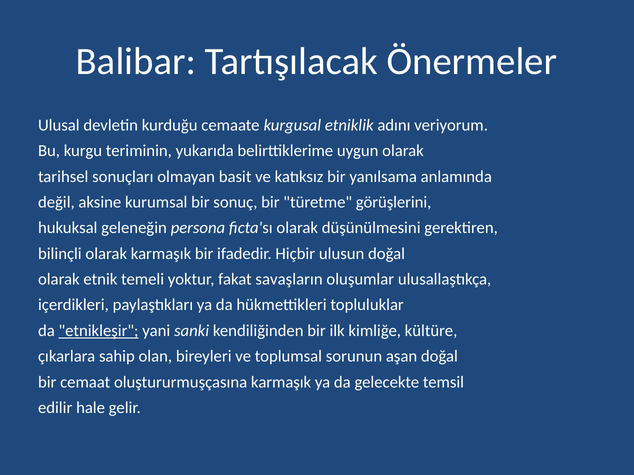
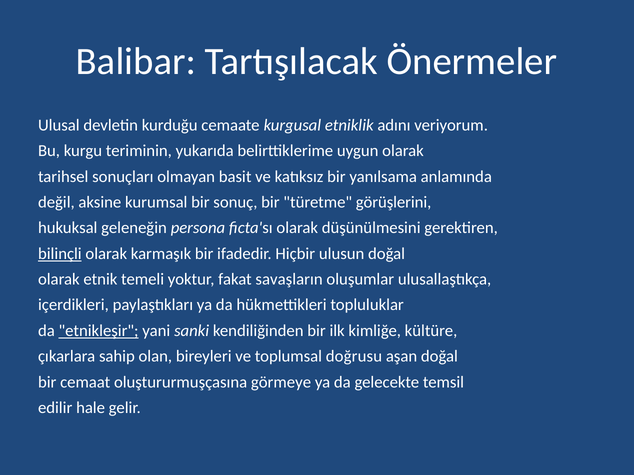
bilinçli underline: none -> present (60, 254)
sorunun: sorunun -> doğrusu (354, 357)
oluştururmuşçasına karmaşık: karmaşık -> görmeye (281, 382)
